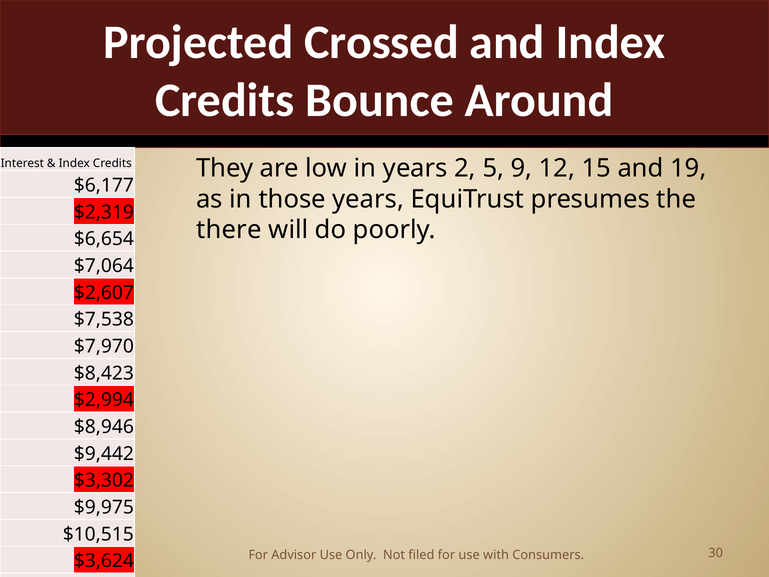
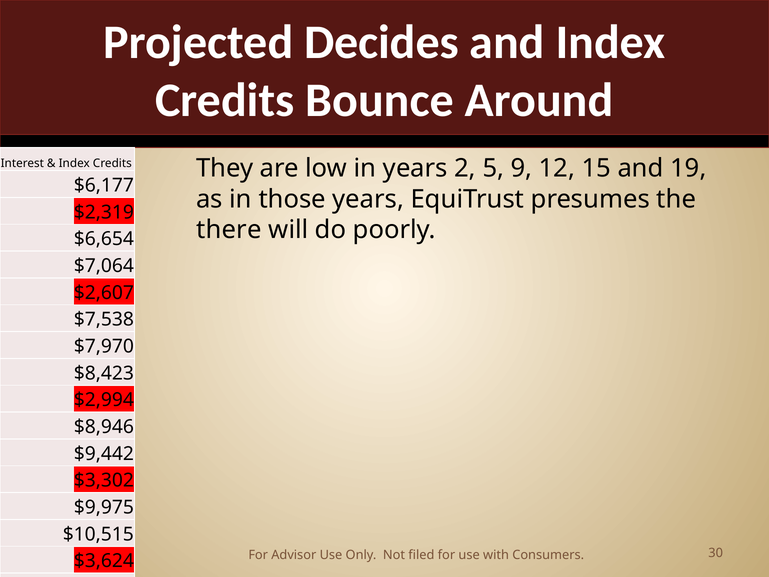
Crossed: Crossed -> Decides (381, 42)
